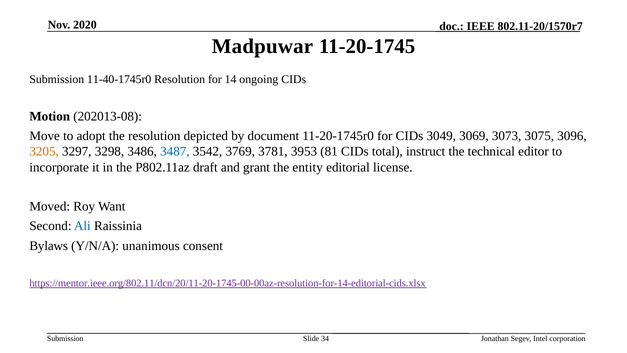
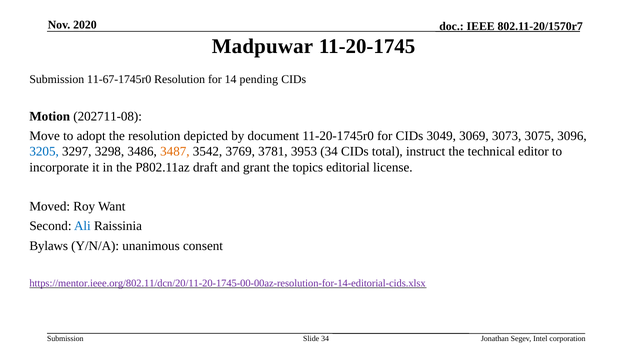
11-40-1745r0: 11-40-1745r0 -> 11-67-1745r0 (119, 79)
ongoing: ongoing -> pending (259, 79)
202013-08: 202013-08 -> 202711-08 (108, 116)
3205 colour: orange -> blue (44, 151)
3487 colour: blue -> orange (175, 151)
3953 81: 81 -> 34 (329, 151)
entity: entity -> topics (308, 167)
